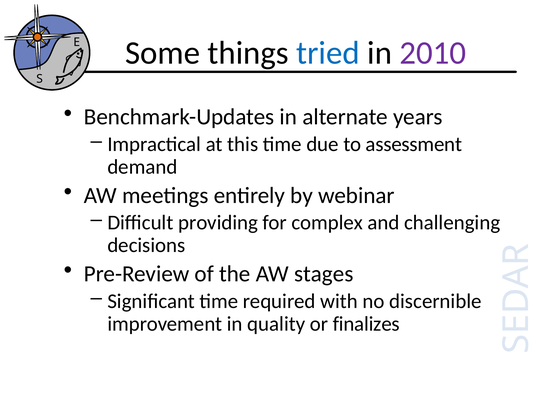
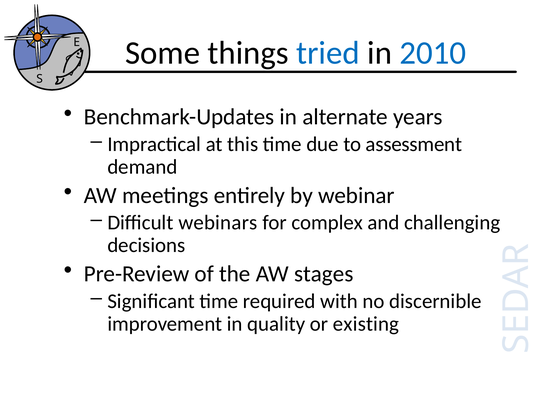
2010 colour: purple -> blue (433, 53)
providing: providing -> webinars (218, 222)
finalizes: finalizes -> existing (366, 323)
